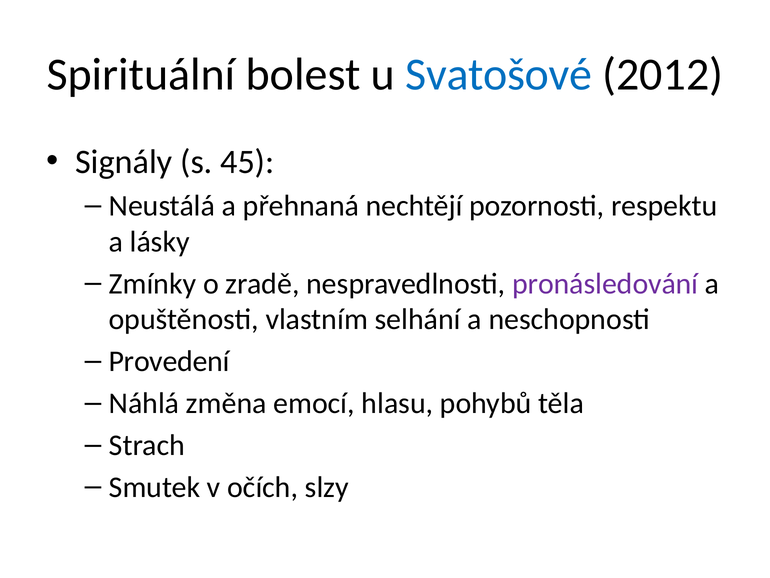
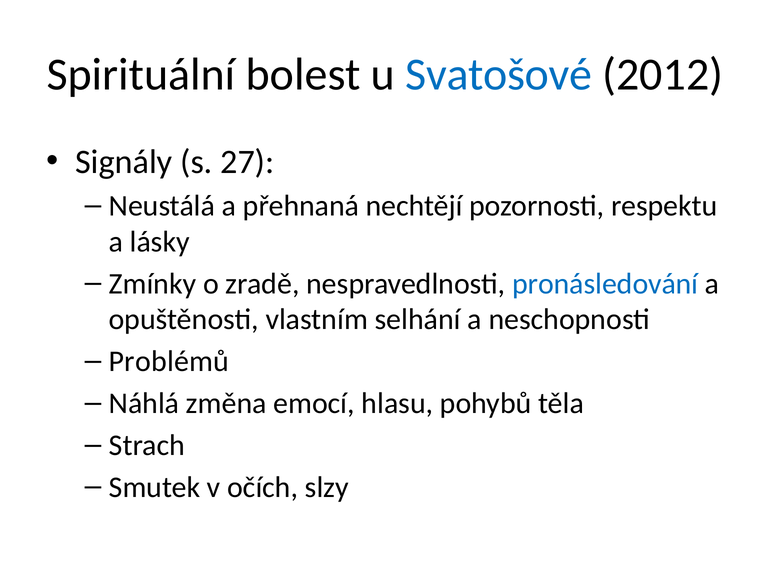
45: 45 -> 27 (247, 162)
pronásledování colour: purple -> blue (605, 283)
Provedení: Provedení -> Problémů (169, 361)
